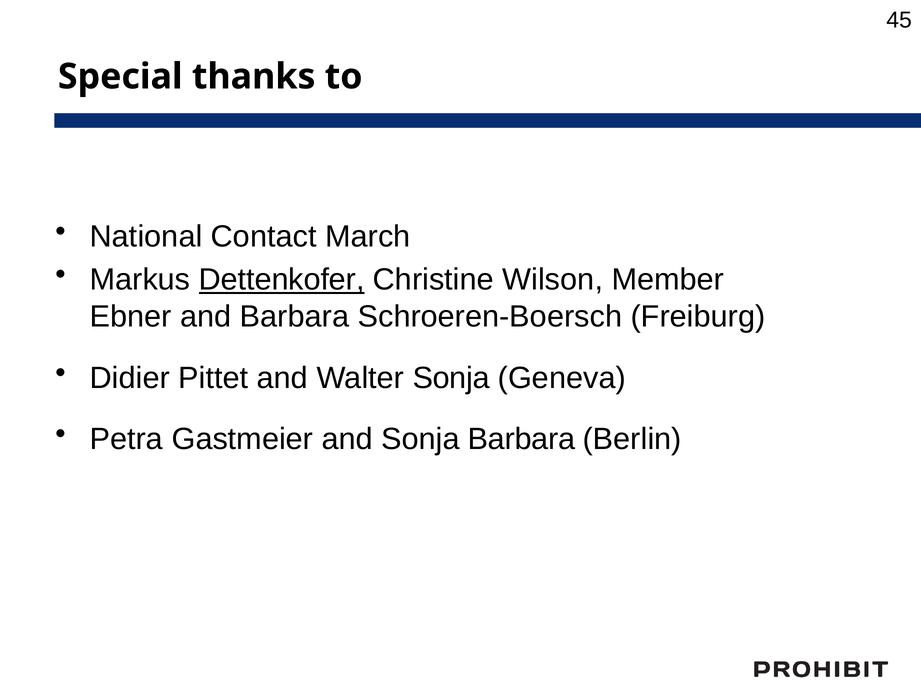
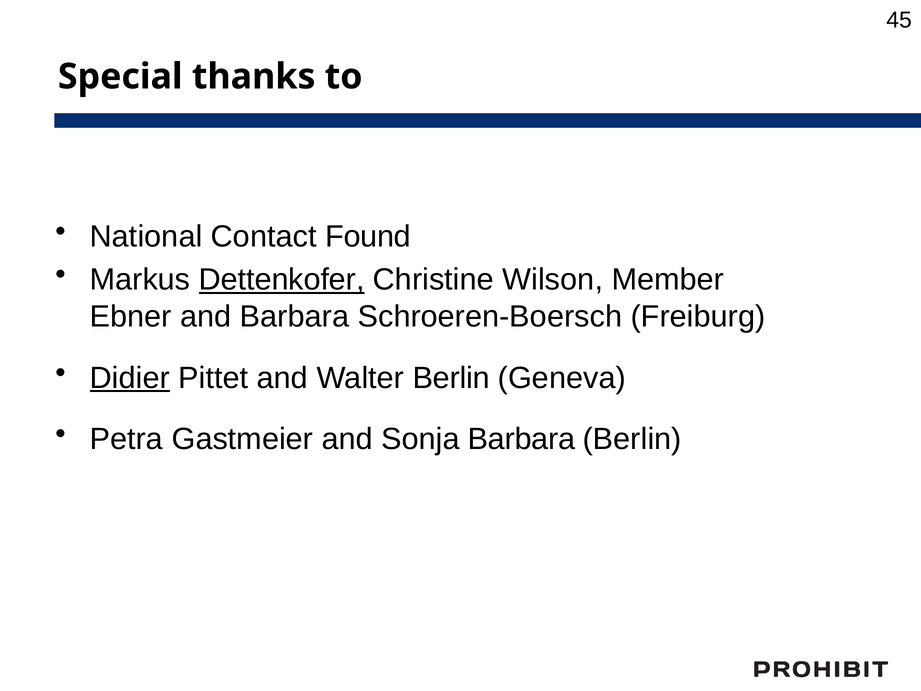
March: March -> Found (368, 237)
Didier underline: none -> present (130, 378)
Walter Sonja: Sonja -> Berlin (451, 378)
